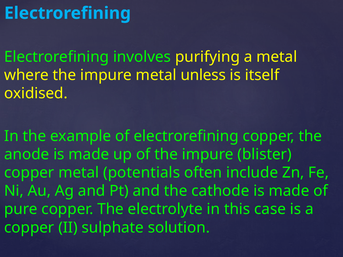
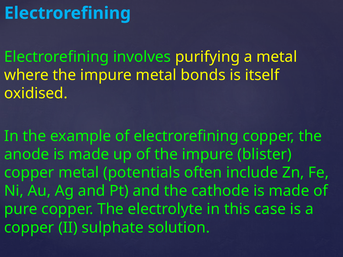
unless: unless -> bonds (203, 75)
